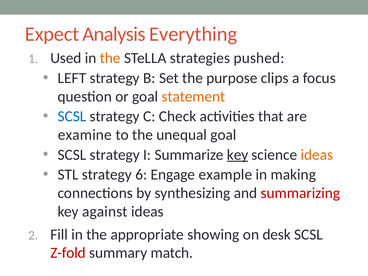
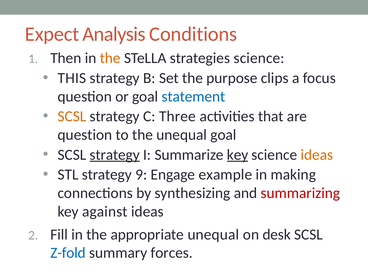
Everything: Everything -> Conditions (193, 34)
Used: Used -> Then (66, 58)
strategies pushed: pushed -> science (259, 58)
LEFT: LEFT -> THIS (72, 78)
statement colour: orange -> blue (193, 96)
SCSL colour: blue -> orange (72, 116)
Check: Check -> Three (177, 116)
examine: examine -> question (85, 135)
strategy underline: none -> present (115, 155)
6: 6 -> 9 (141, 175)
appropriate showing: showing -> unequal (213, 234)
Z-fold colour: red -> blue (68, 253)
match: match -> forces (172, 253)
